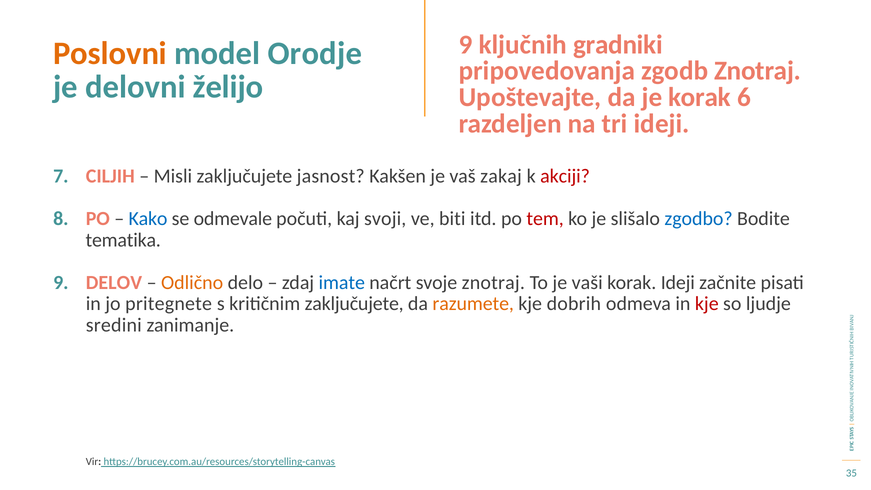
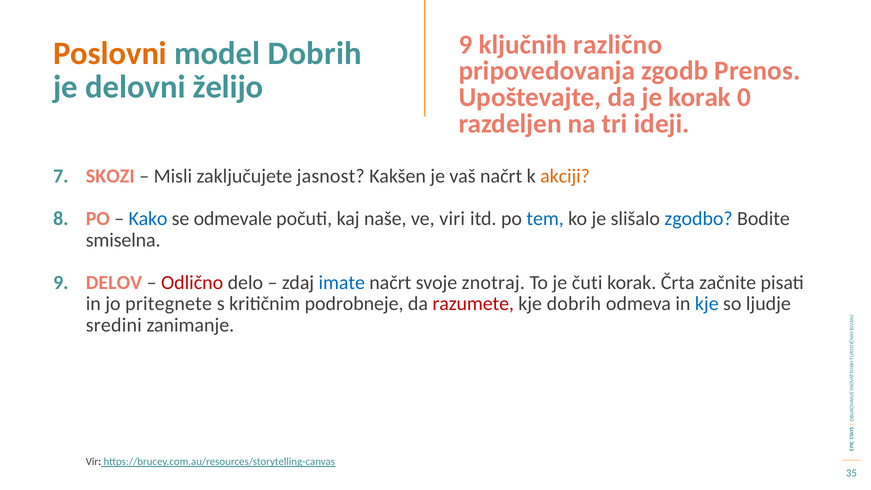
gradniki: gradniki -> različno (618, 45)
model Orodje: Orodje -> Dobrih (315, 53)
zgodb Znotraj: Znotraj -> Prenos (757, 71)
6: 6 -> 0 (744, 97)
CILJIH: CILJIH -> SKOZI (110, 176)
vaš zakaj: zakaj -> načrt (501, 176)
akciji colour: red -> orange (565, 176)
svoji: svoji -> naše (385, 219)
biti: biti -> viri (452, 219)
tem colour: red -> blue (545, 219)
tematika: tematika -> smiselna (123, 240)
Odlično colour: orange -> red (192, 282)
vaši: vaši -> čuti (587, 282)
korak Ideji: Ideji -> Črta (678, 282)
kritičnim zaključujete: zaključujete -> podrobneje (354, 304)
razumete colour: orange -> red (473, 304)
kje colour: red -> blue (707, 304)
